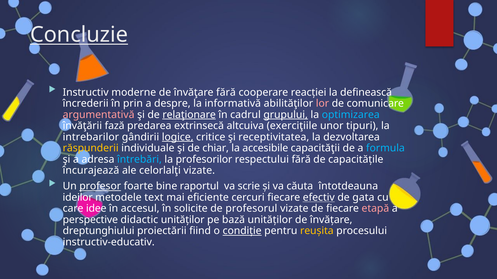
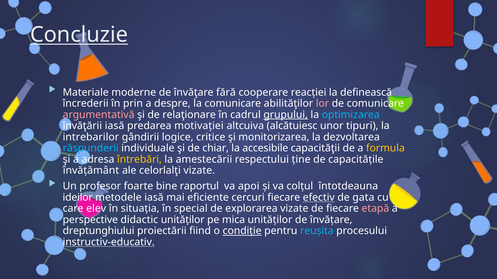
Instructiv: Instructiv -> Materiale (86, 92)
la informativă: informativă -> comunicare (233, 104)
relaţionare underline: present -> none (189, 115)
învăţării fază: fază -> iasă (115, 126)
extrinsecă: extrinsecă -> motivației (199, 126)
exerciţiile: exerciţiile -> alcătuiesc (292, 126)
logice underline: present -> none (178, 137)
receptivitatea: receptivitatea -> monitorizarea (274, 137)
răspunderii colour: yellow -> light blue (91, 148)
formula colour: light blue -> yellow (385, 148)
întrebări colour: light blue -> yellow (139, 160)
profesorilor: profesorilor -> amestecării (204, 160)
respectului fără: fără -> ține (301, 160)
încurajează: încurajează -> învățământ (91, 171)
profesor underline: present -> none (100, 187)
scrie: scrie -> apoi (249, 187)
căuta: căuta -> colțul (300, 187)
metodele text: text -> iasă (154, 198)
idee: idee -> elev (96, 209)
accesul: accesul -> situația (140, 209)
solicite: solicite -> special (191, 209)
profesorul: profesorul -> explorarea (251, 209)
bază: bază -> mica (234, 220)
reușita colour: yellow -> light blue (317, 231)
instructiv-educativ underline: none -> present (109, 243)
